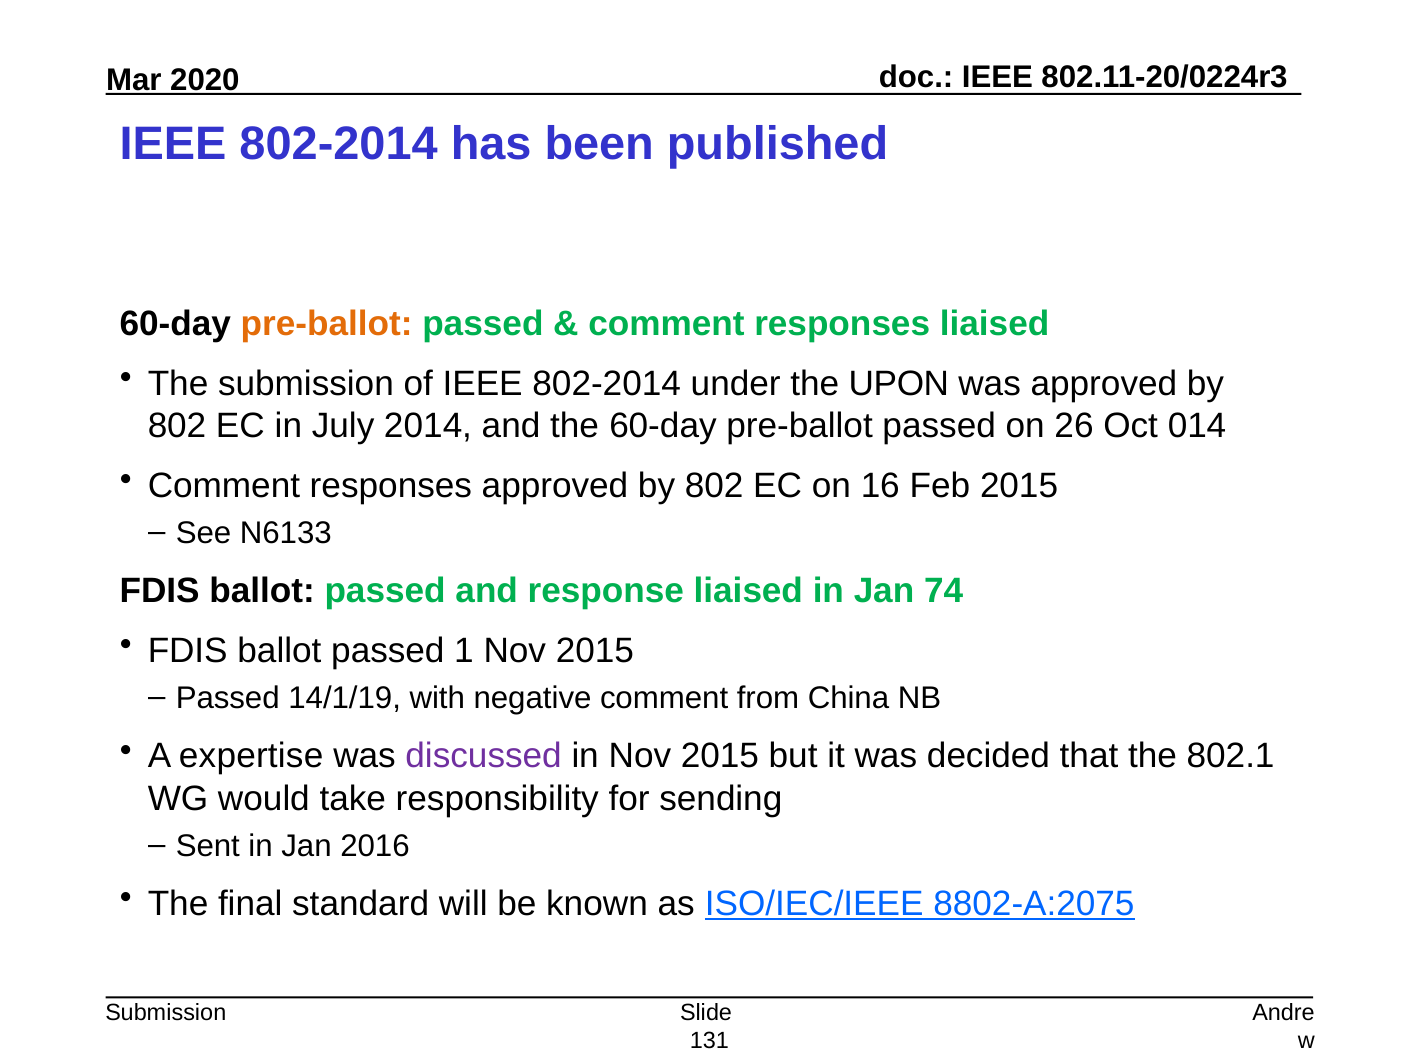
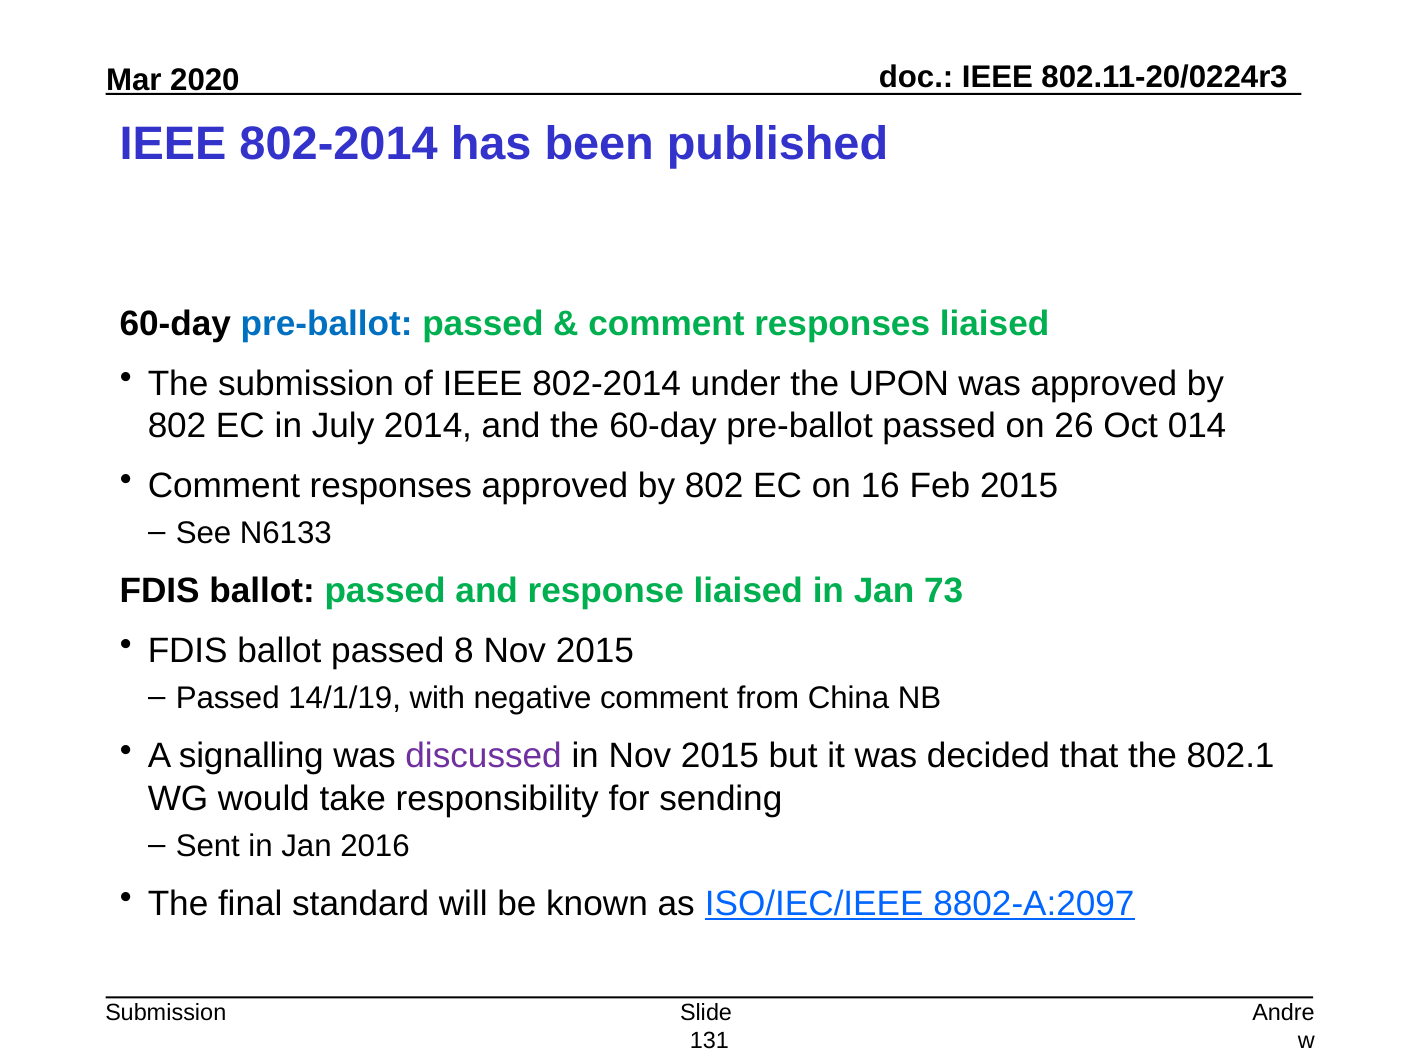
pre-ballot colour: orange -> blue (327, 324)
74: 74 -> 73 (944, 591)
1: 1 -> 8 (464, 651)
expertise: expertise -> signalling (251, 756)
8802-A:2075: 8802-A:2075 -> 8802-A:2097 (1034, 903)
